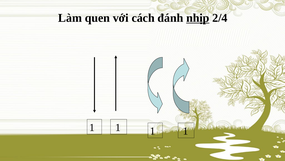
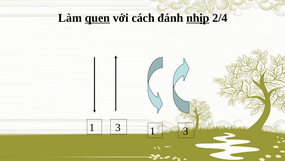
quen underline: none -> present (97, 18)
1: 1 -> 3 (118, 127)
1: 1 -> 3 (185, 131)
